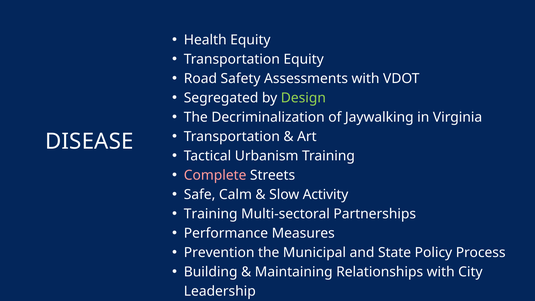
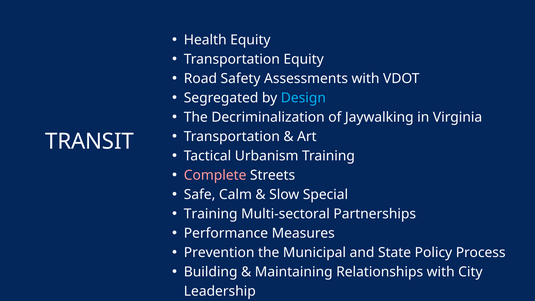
Design colour: light green -> light blue (303, 98)
DISEASE: DISEASE -> TRANSIT (90, 141)
Activity: Activity -> Special (325, 195)
